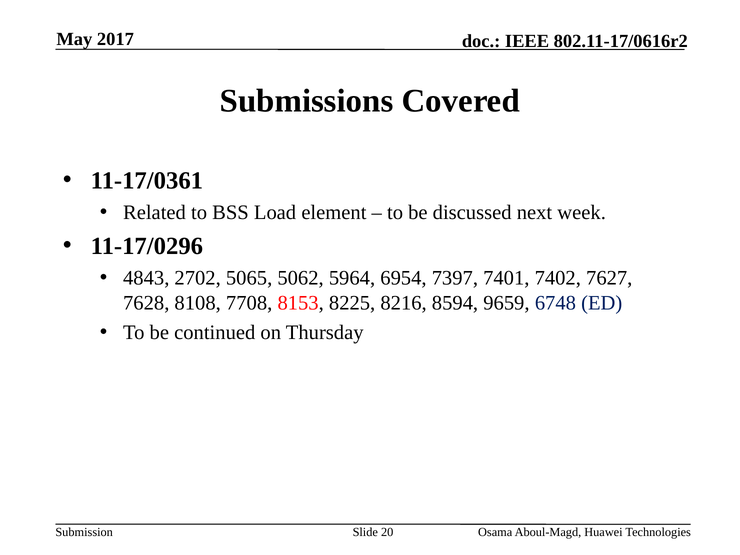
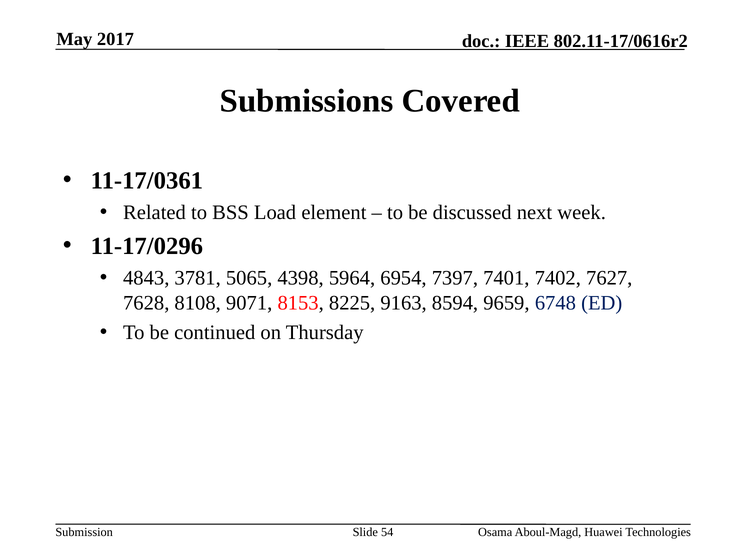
2702: 2702 -> 3781 (198, 278)
5062: 5062 -> 4398 (301, 278)
7708: 7708 -> 9071 (249, 303)
8216: 8216 -> 9163 (404, 303)
20: 20 -> 54 (387, 532)
